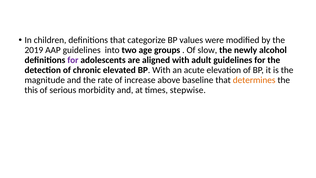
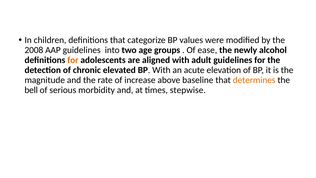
2019: 2019 -> 2008 (34, 50)
slow: slow -> ease (207, 50)
for colour: purple -> orange (73, 60)
this: this -> bell (31, 90)
